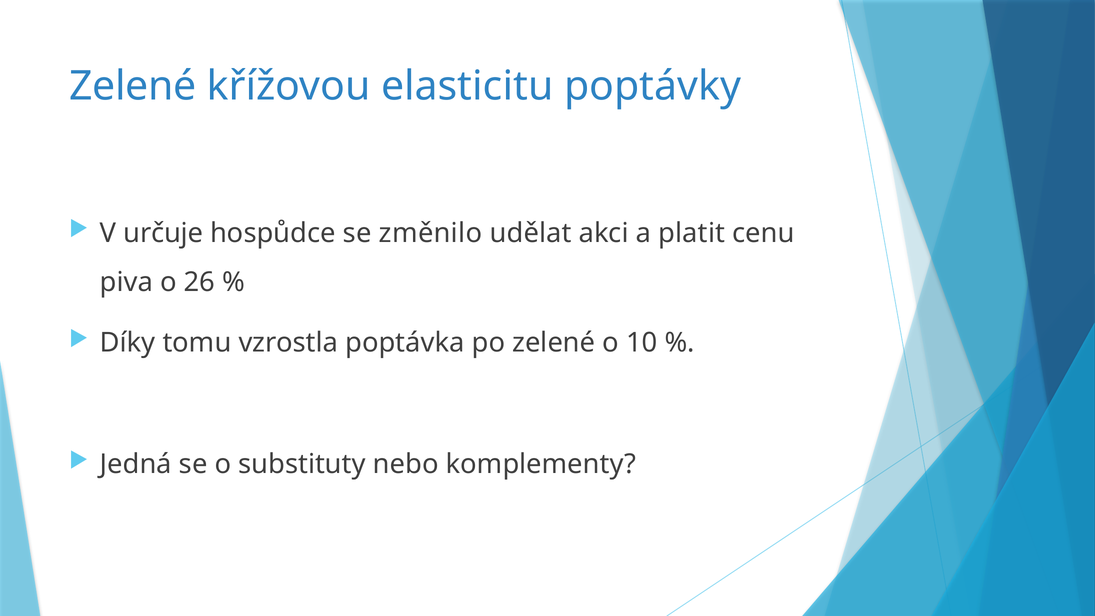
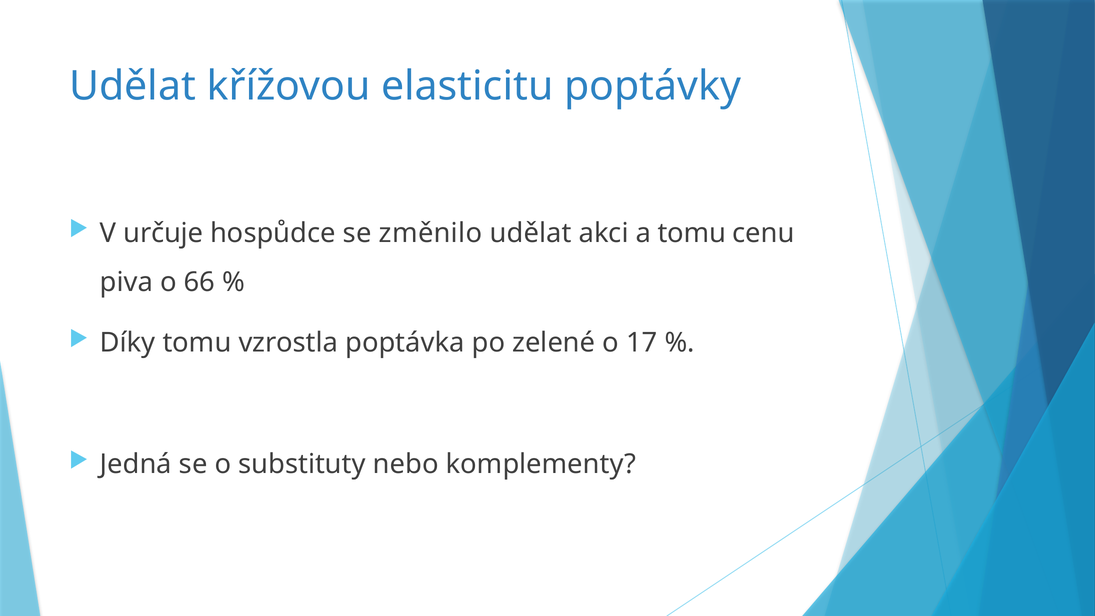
Zelené: Zelené -> Udělat (133, 86)
a platit: platit -> tomu (692, 233)
26: 26 -> 66 (199, 282)
10: 10 -> 17 (642, 343)
